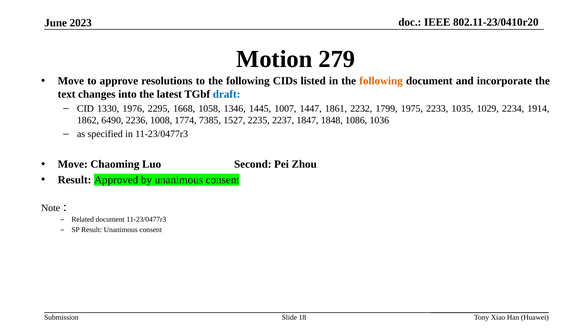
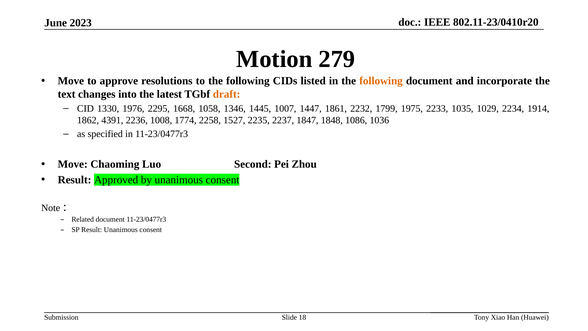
draft colour: blue -> orange (227, 94)
6490: 6490 -> 4391 (112, 120)
7385: 7385 -> 2258 (210, 120)
